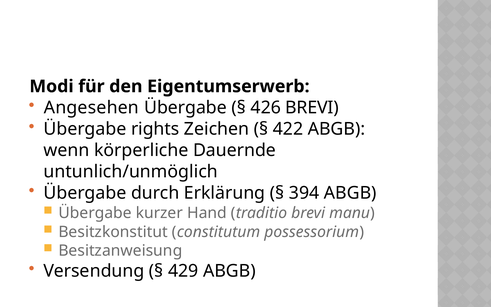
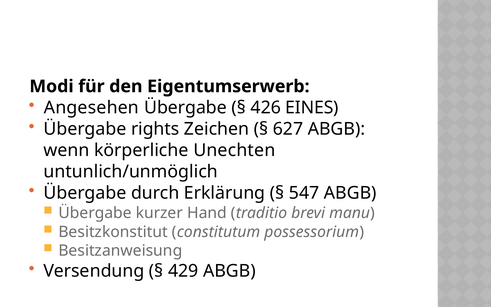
426 BREVI: BREVI -> EINES (312, 108)
422: 422 -> 627 (288, 129)
Dauernde: Dauernde -> Unechten (234, 150)
394: 394 -> 547 (304, 193)
